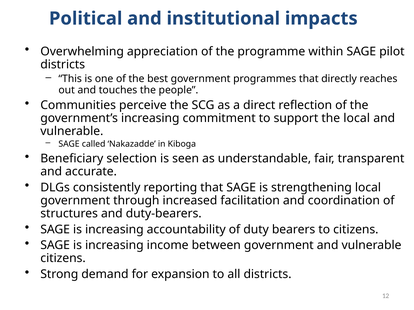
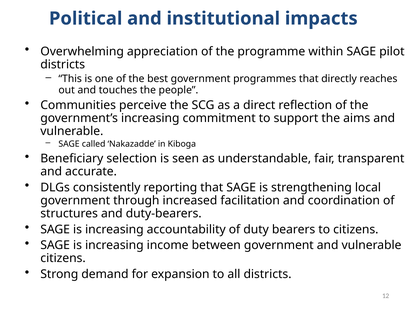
the local: local -> aims (357, 118)
